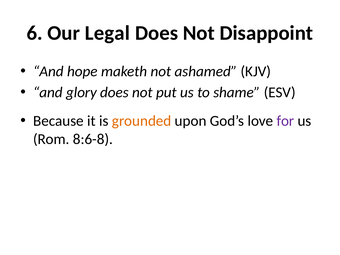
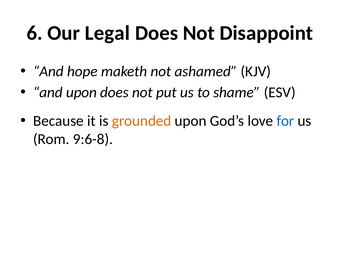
and glory: glory -> upon (82, 92)
for colour: purple -> blue (285, 121)
8:6-8: 8:6-8 -> 9:6-8 (93, 139)
